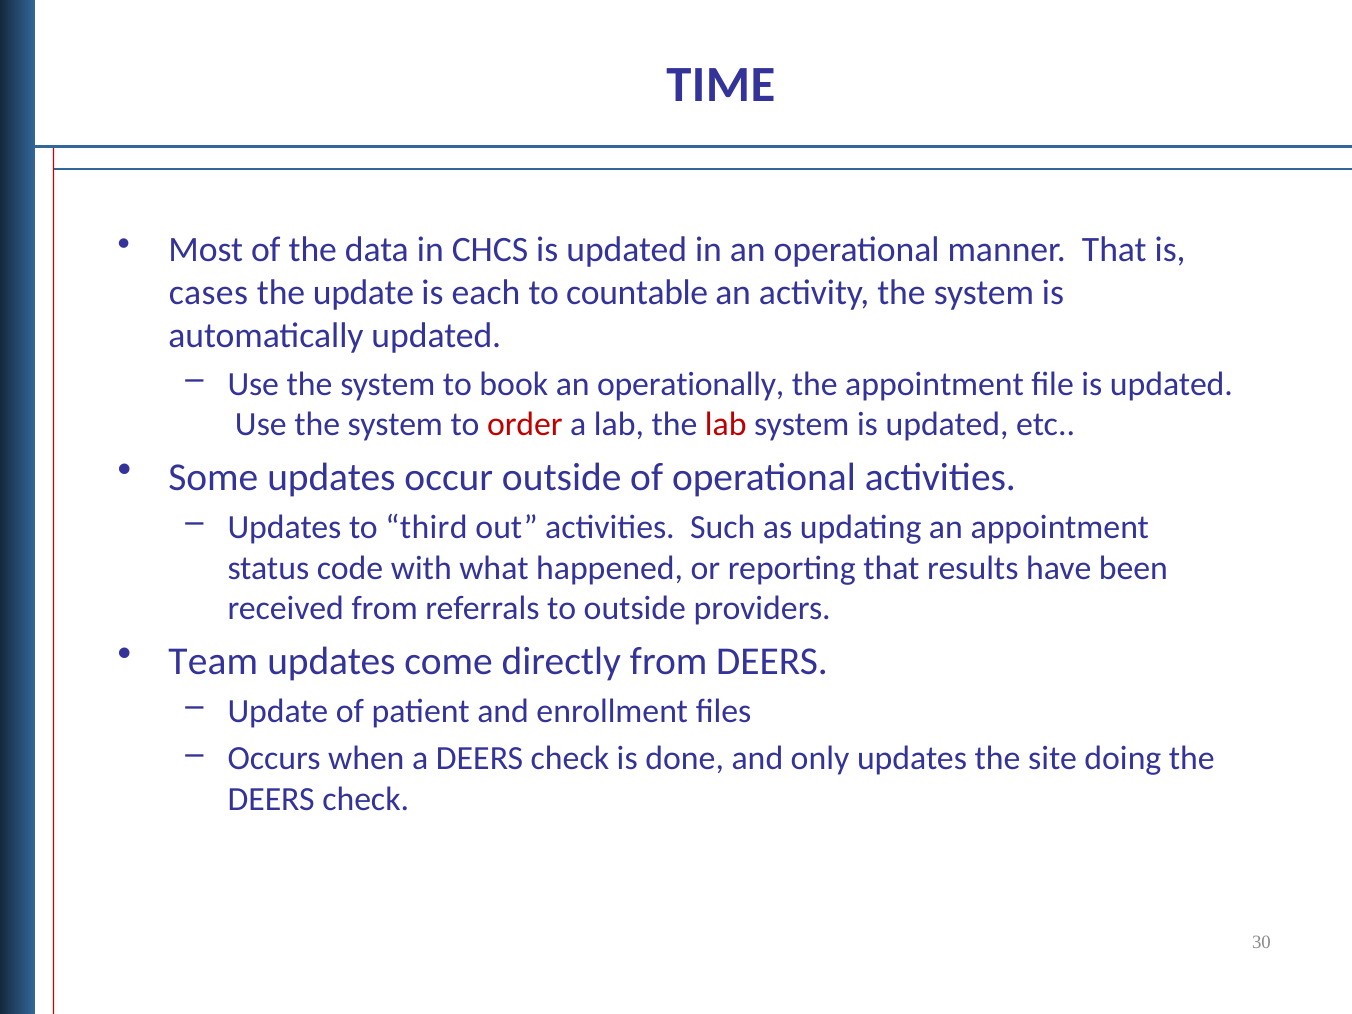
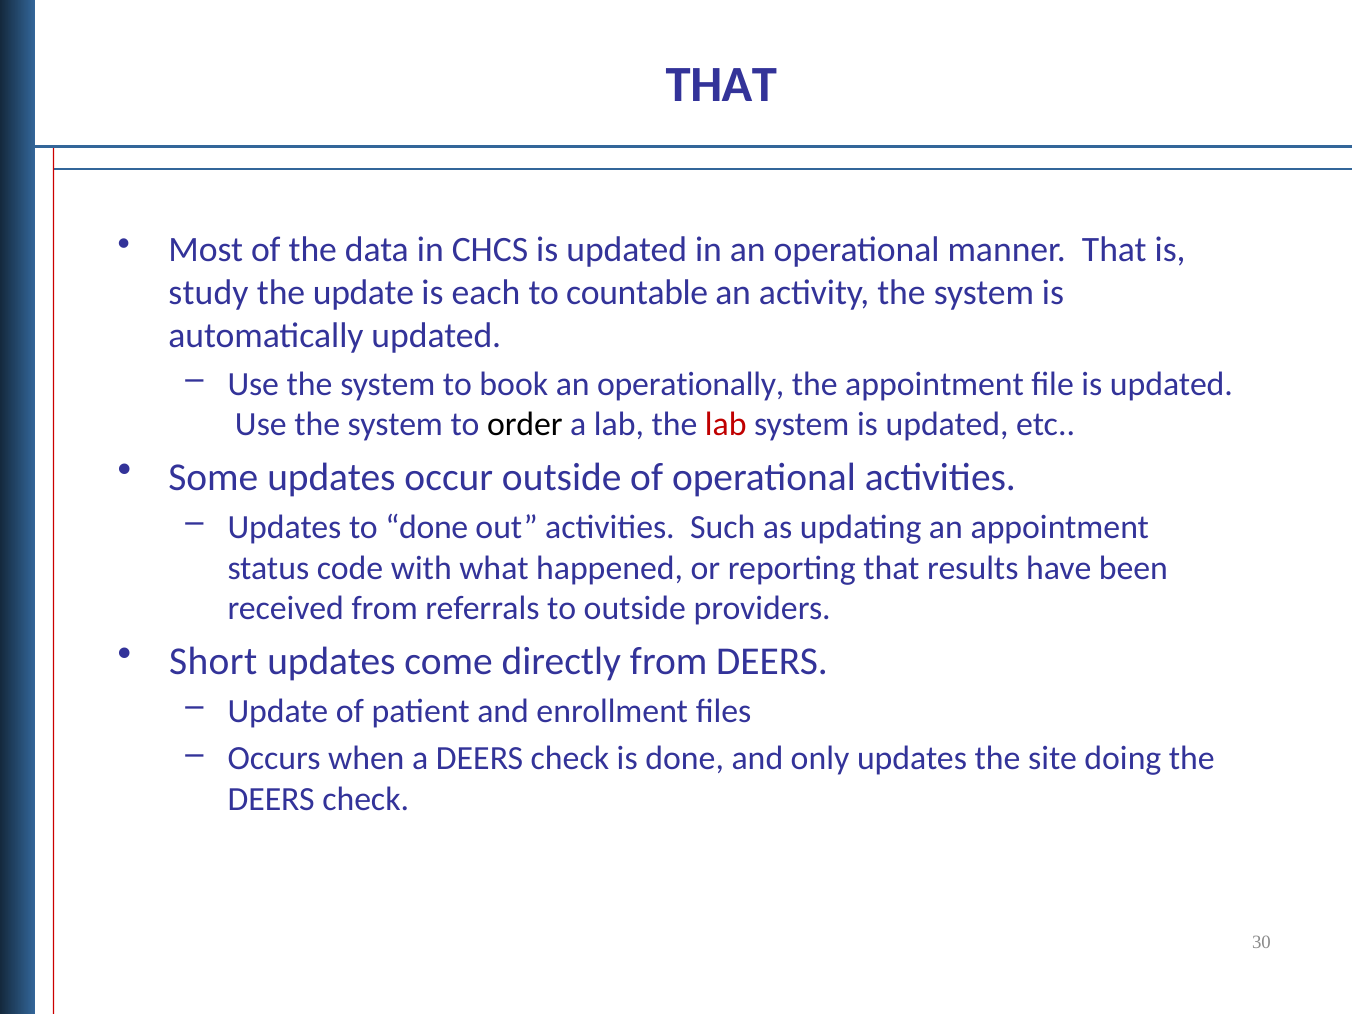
TIME: TIME -> THAT (721, 85)
cases: cases -> study (209, 293)
order colour: red -> black (525, 424)
to third: third -> done (427, 527)
Team: Team -> Short (213, 661)
